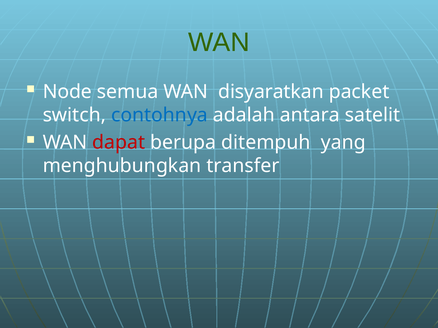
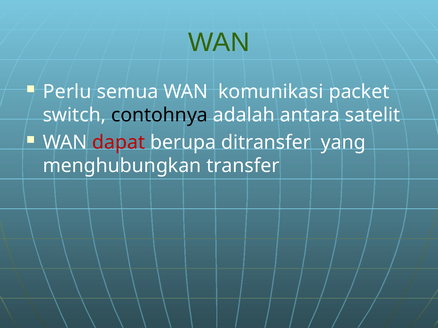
Node: Node -> Perlu (67, 92)
disyaratkan: disyaratkan -> komunikasi (271, 92)
contohnya colour: blue -> black (159, 115)
ditempuh: ditempuh -> ditransfer (266, 143)
